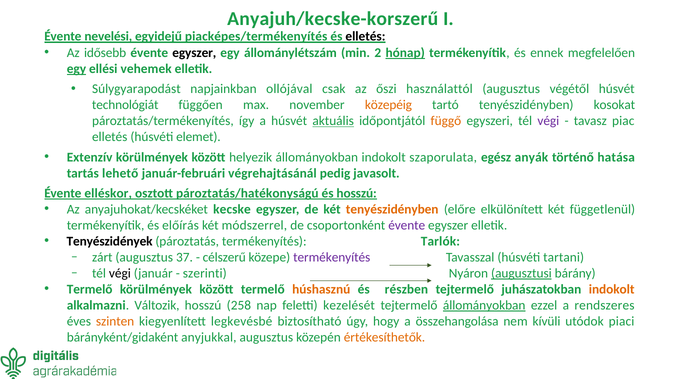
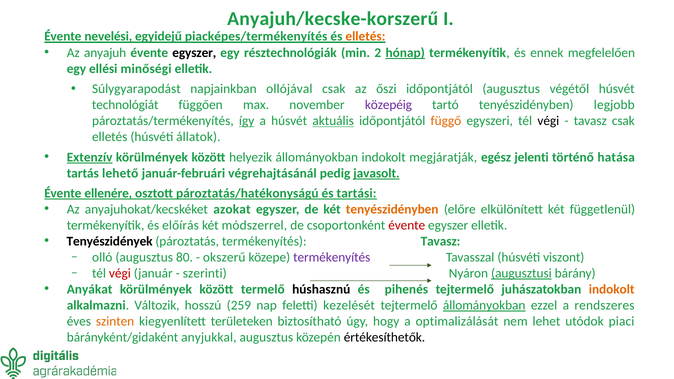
elletés colour: black -> orange (365, 37)
idősebb: idősebb -> anyajuh (105, 53)
állománylétszám: állománylétszám -> résztechnológiák (290, 53)
egy underline: present -> none (76, 69)
vehemek: vehemek -> minőségi (146, 69)
őszi használattól: használattól -> időpontjától (440, 89)
közepéig colour: orange -> purple (388, 105)
kosokat: kosokat -> legjobb (614, 105)
így underline: none -> present (247, 121)
végi colour: purple -> black (548, 121)
tavasz piac: piac -> csak (623, 121)
elemet: elemet -> állatok (198, 137)
Extenzív underline: none -> present (90, 157)
szaporulata: szaporulata -> megjáratják (443, 157)
anyák: anyák -> jelenti (532, 157)
javasolt underline: none -> present (376, 173)
elléskor: elléskor -> ellenére (108, 193)
és hosszú: hosszú -> tartási (357, 193)
kecske: kecske -> azokat (232, 209)
évente colour: purple -> red (407, 225)
termékenyítés Tarlók: Tarlók -> Tavasz (441, 241)
zárt: zárt -> olló (102, 257)
37: 37 -> 80 (184, 257)
célszerű: célszerű -> okszerű (224, 257)
tartani: tartani -> viszont (564, 257)
végi colour: black -> red (120, 273)
Termelő: Termelő -> Anyákat (90, 289)
húshasznú colour: orange -> black (321, 289)
részben: részben -> pihenés (406, 289)
258: 258 -> 259 (239, 305)
legkevésbé: legkevésbé -> területeken (242, 321)
összehangolása: összehangolása -> optimalizálását (457, 321)
kívüli: kívüli -> lehet (546, 321)
értékesíthetők colour: orange -> black (384, 337)
